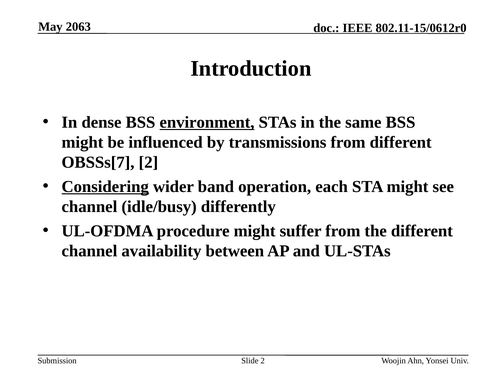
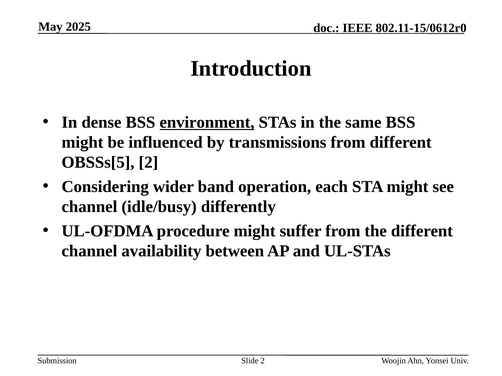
2063: 2063 -> 2025 (78, 27)
OBSSs[7: OBSSs[7 -> OBSSs[5 (98, 163)
Considering underline: present -> none (105, 187)
